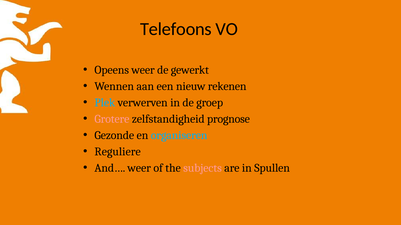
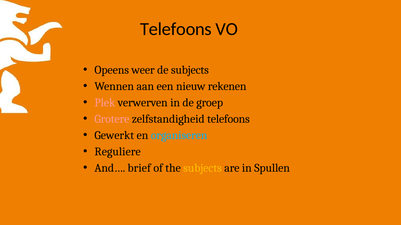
de gewerkt: gewerkt -> subjects (190, 70)
Plek colour: light blue -> pink (105, 103)
zelfstandigheid prognose: prognose -> telefoons (228, 119)
Gezonde: Gezonde -> Gewerkt (114, 136)
And… weer: weer -> brief (139, 168)
subjects colour: pink -> yellow (203, 168)
